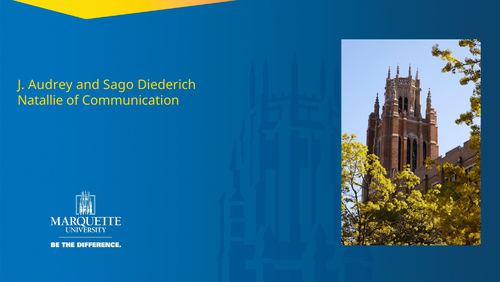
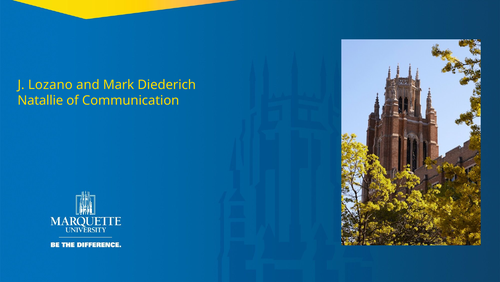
Audrey: Audrey -> Lozano (50, 85)
Sago: Sago -> Mark (119, 85)
